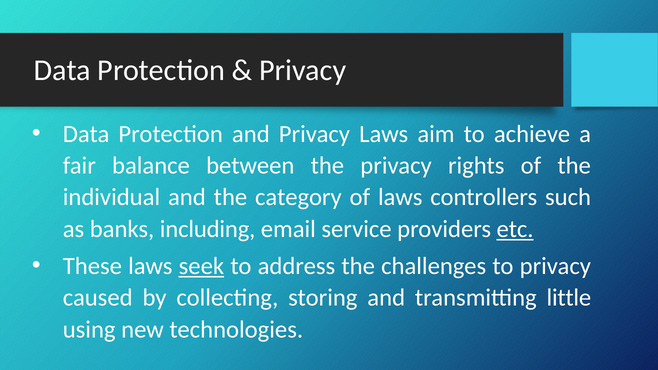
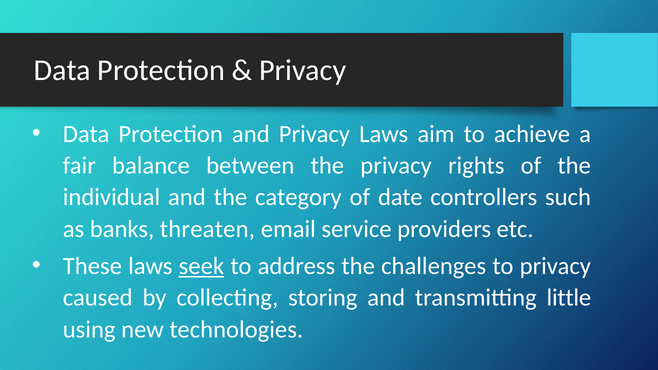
of laws: laws -> date (400, 197)
including: including -> threaten (207, 229)
etc underline: present -> none (515, 229)
